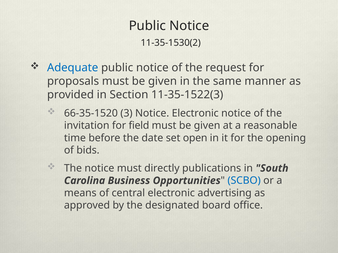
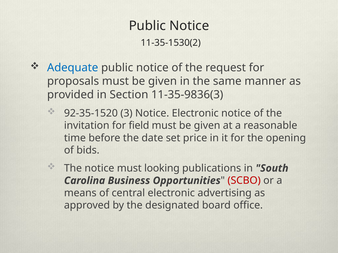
11-35-1522(3: 11-35-1522(3 -> 11-35-9836(3 (187, 95)
66-35-1520: 66-35-1520 -> 92-35-1520 (91, 113)
open: open -> price (195, 138)
directly: directly -> looking (162, 169)
SCBO colour: blue -> red (244, 181)
